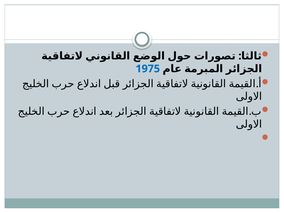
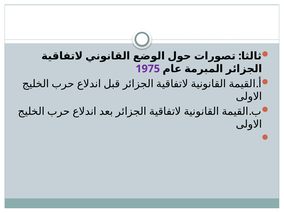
1975 colour: blue -> purple (148, 69)
